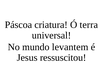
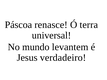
criatura: criatura -> renasce (51, 25)
ressuscitou: ressuscitou -> verdadeiro (63, 58)
